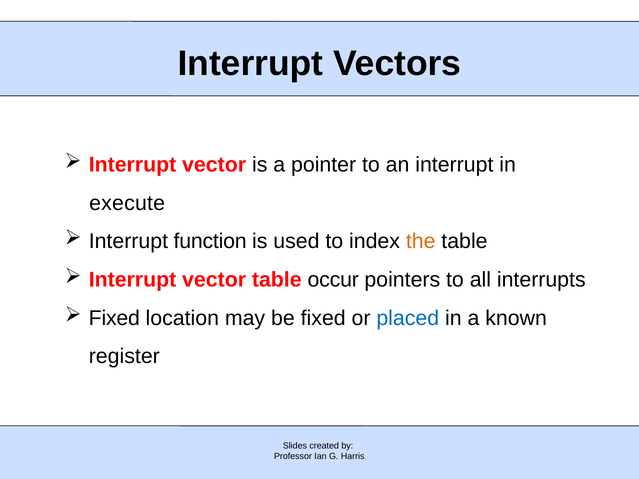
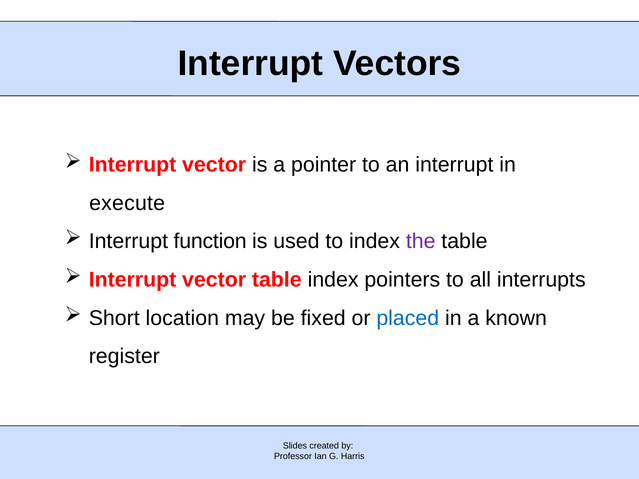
the colour: orange -> purple (421, 241)
table occur: occur -> index (333, 280)
Fixed: Fixed -> Short (114, 318)
